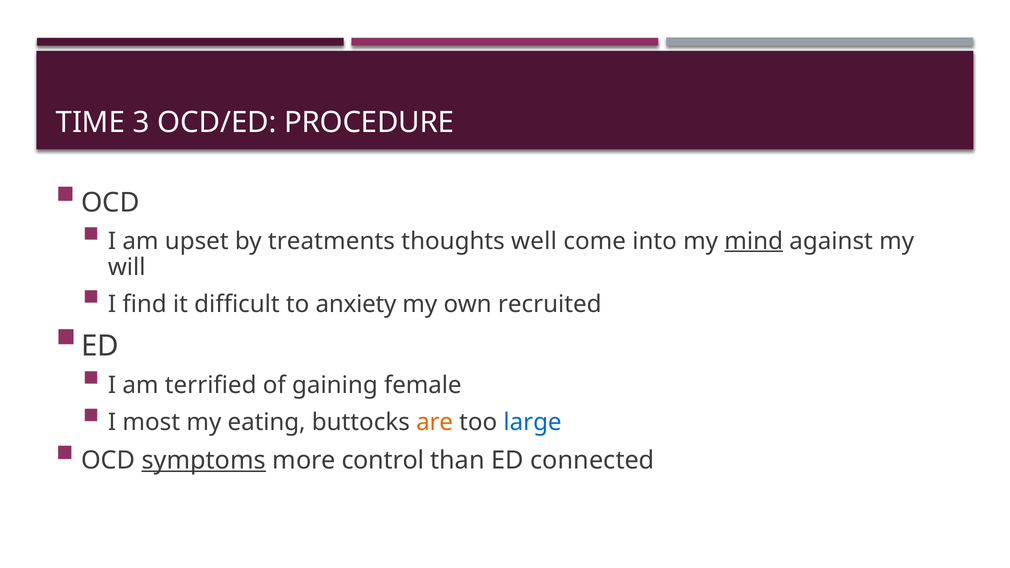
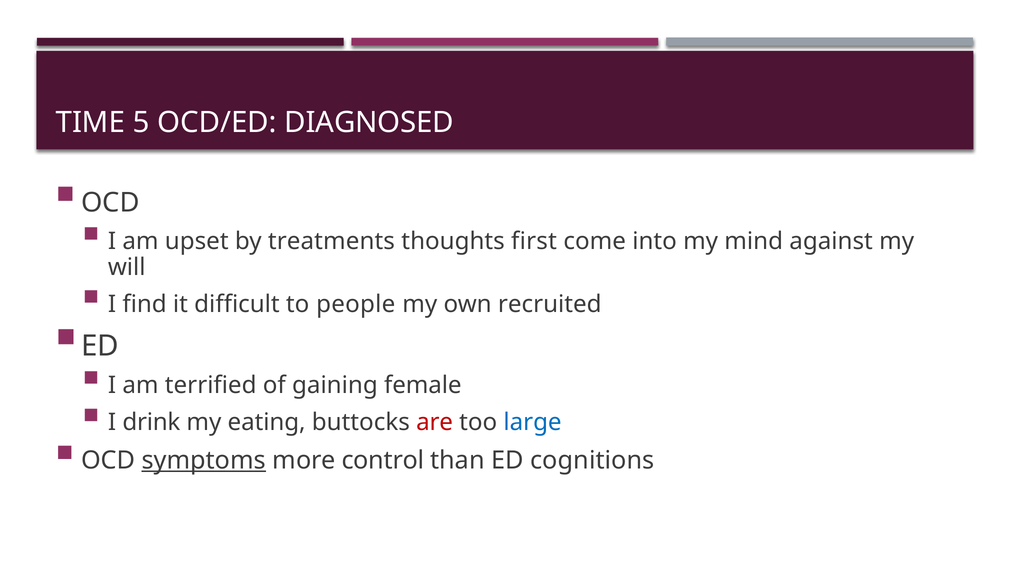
3: 3 -> 5 (141, 123)
PROCEDURE: PROCEDURE -> DIAGNOSED (369, 123)
well: well -> first (534, 241)
mind underline: present -> none (754, 241)
anxiety: anxiety -> people (356, 304)
most: most -> drink (151, 422)
are colour: orange -> red (435, 422)
connected: connected -> cognitions (592, 461)
